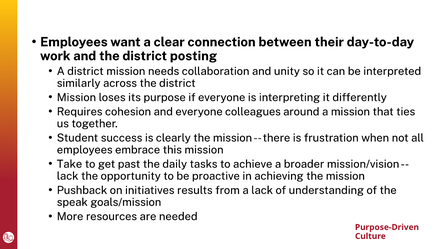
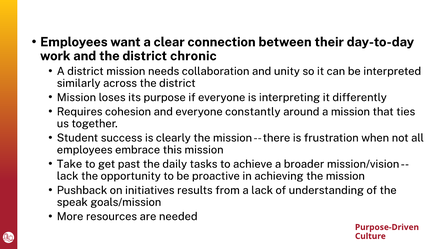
posting: posting -> chronic (193, 56)
colleagues: colleagues -> constantly (253, 112)
